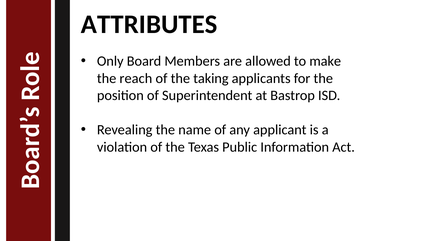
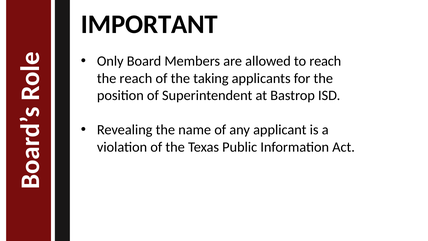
ATTRIBUTES: ATTRIBUTES -> IMPORTANT (149, 24)
to make: make -> reach (325, 61)
